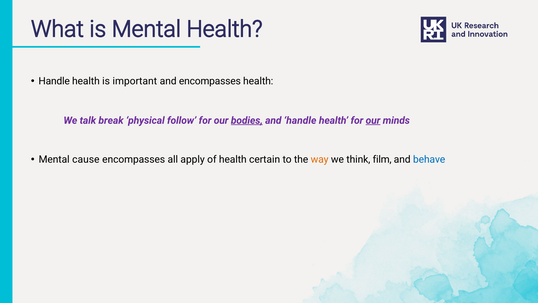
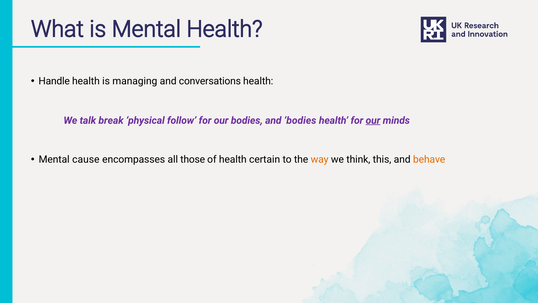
important: important -> managing (135, 81)
and encompasses: encompasses -> conversations (210, 81)
bodies underline: present -> none (247, 120)
and handle: handle -> bodies (300, 120)
apply: apply -> those (193, 159)
film: film -> this (382, 159)
behave colour: blue -> orange (429, 159)
